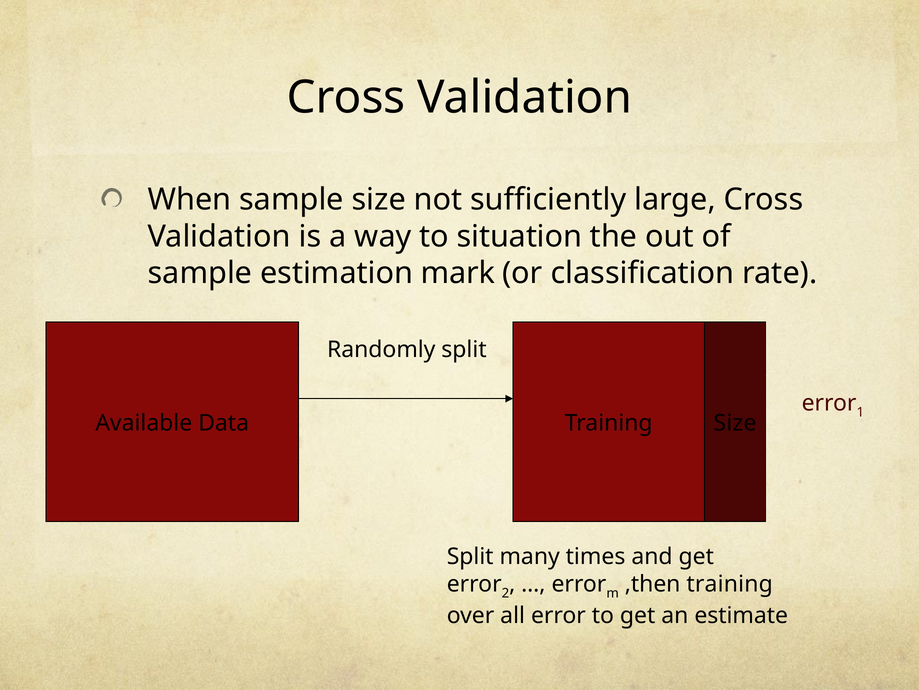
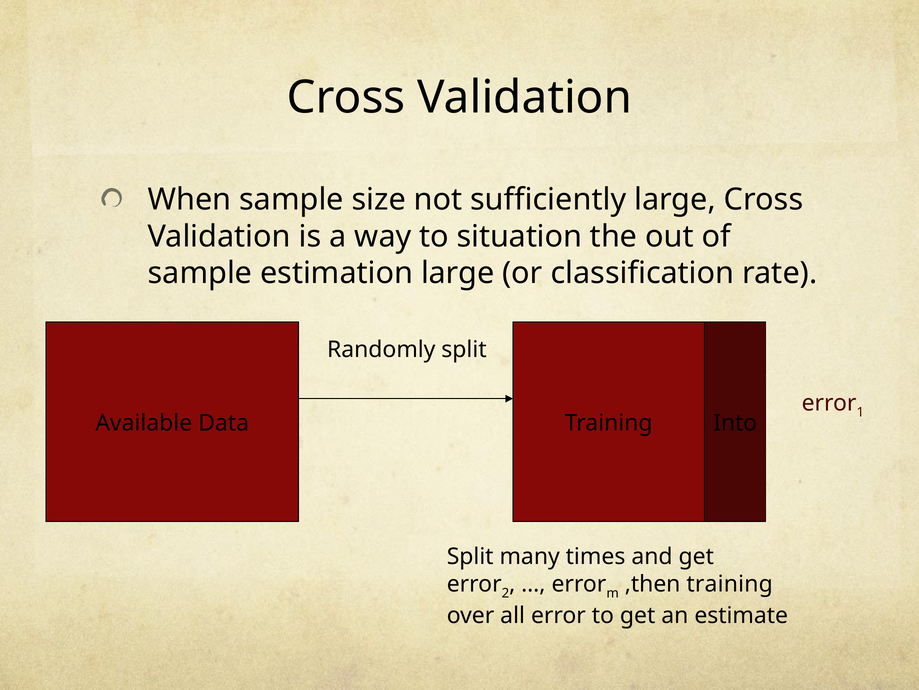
estimation mark: mark -> large (458, 273)
Training Size: Size -> Into (735, 423)
